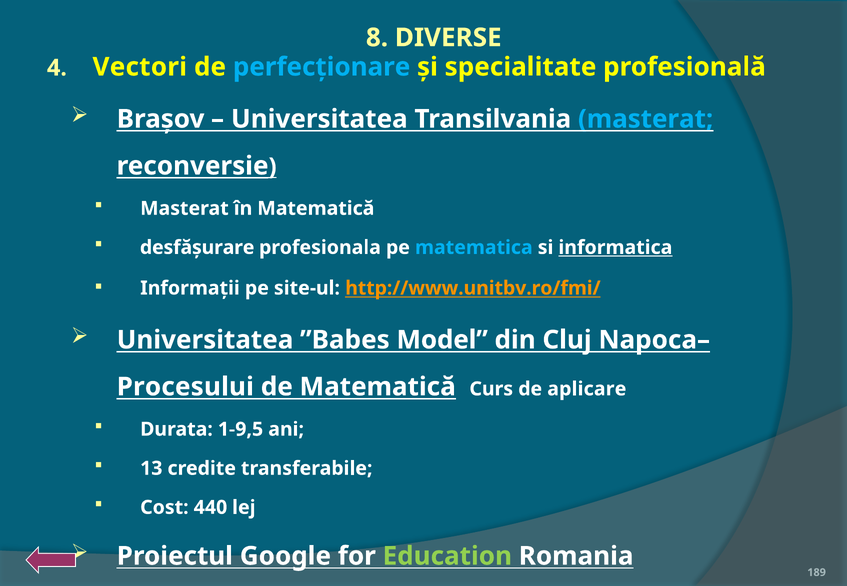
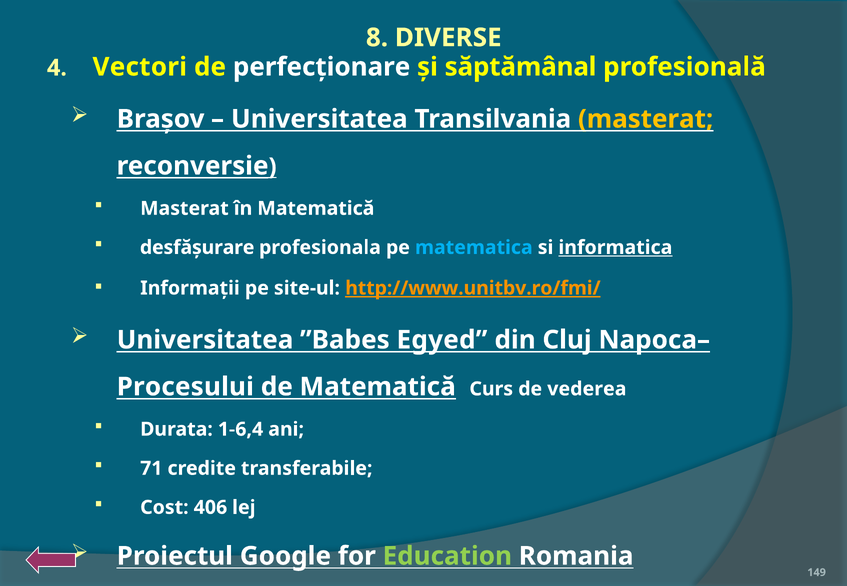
perfecţionare colour: light blue -> white (322, 67)
specialitate: specialitate -> săptămânal (521, 67)
masterat colour: light blue -> yellow (646, 119)
http://www.unitbv.ro/fmi/ underline: none -> present (473, 288)
Model: Model -> Egyed (442, 340)
aplicare: aplicare -> vederea (587, 389)
1-9,5: 1-9,5 -> 1-6,4 (241, 430)
13: 13 -> 71 (151, 469)
440: 440 -> 406 (210, 508)
189: 189 -> 149 (817, 573)
